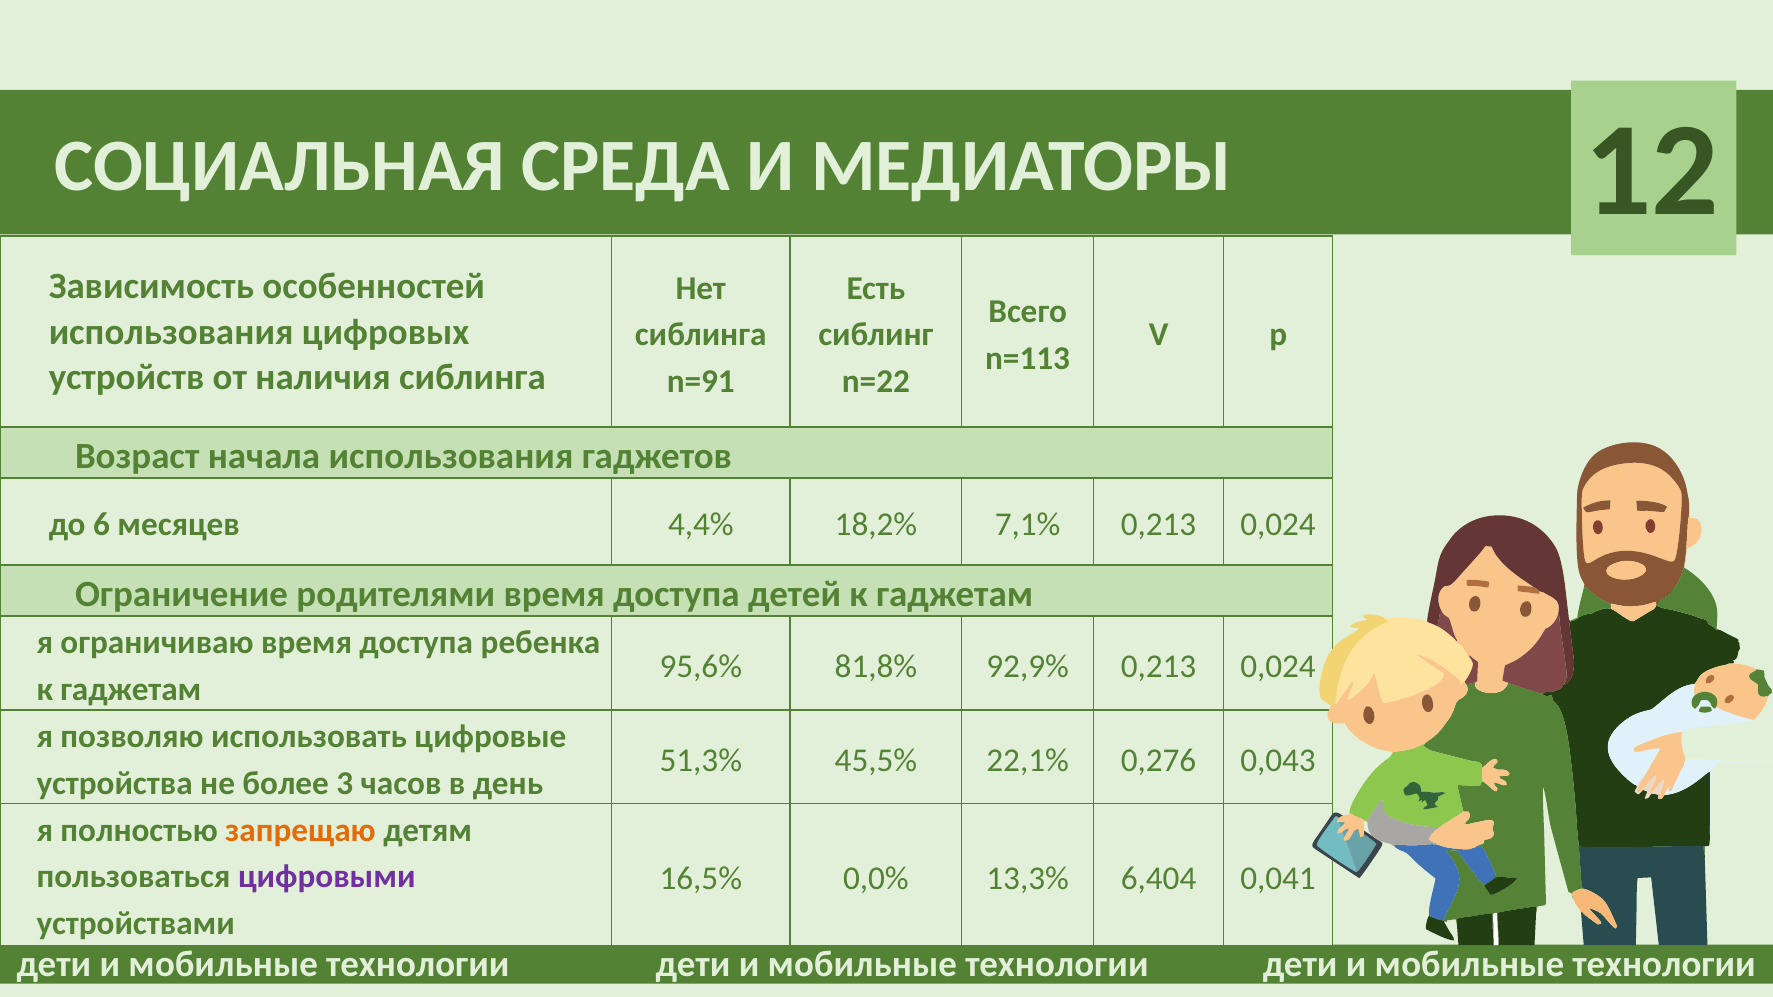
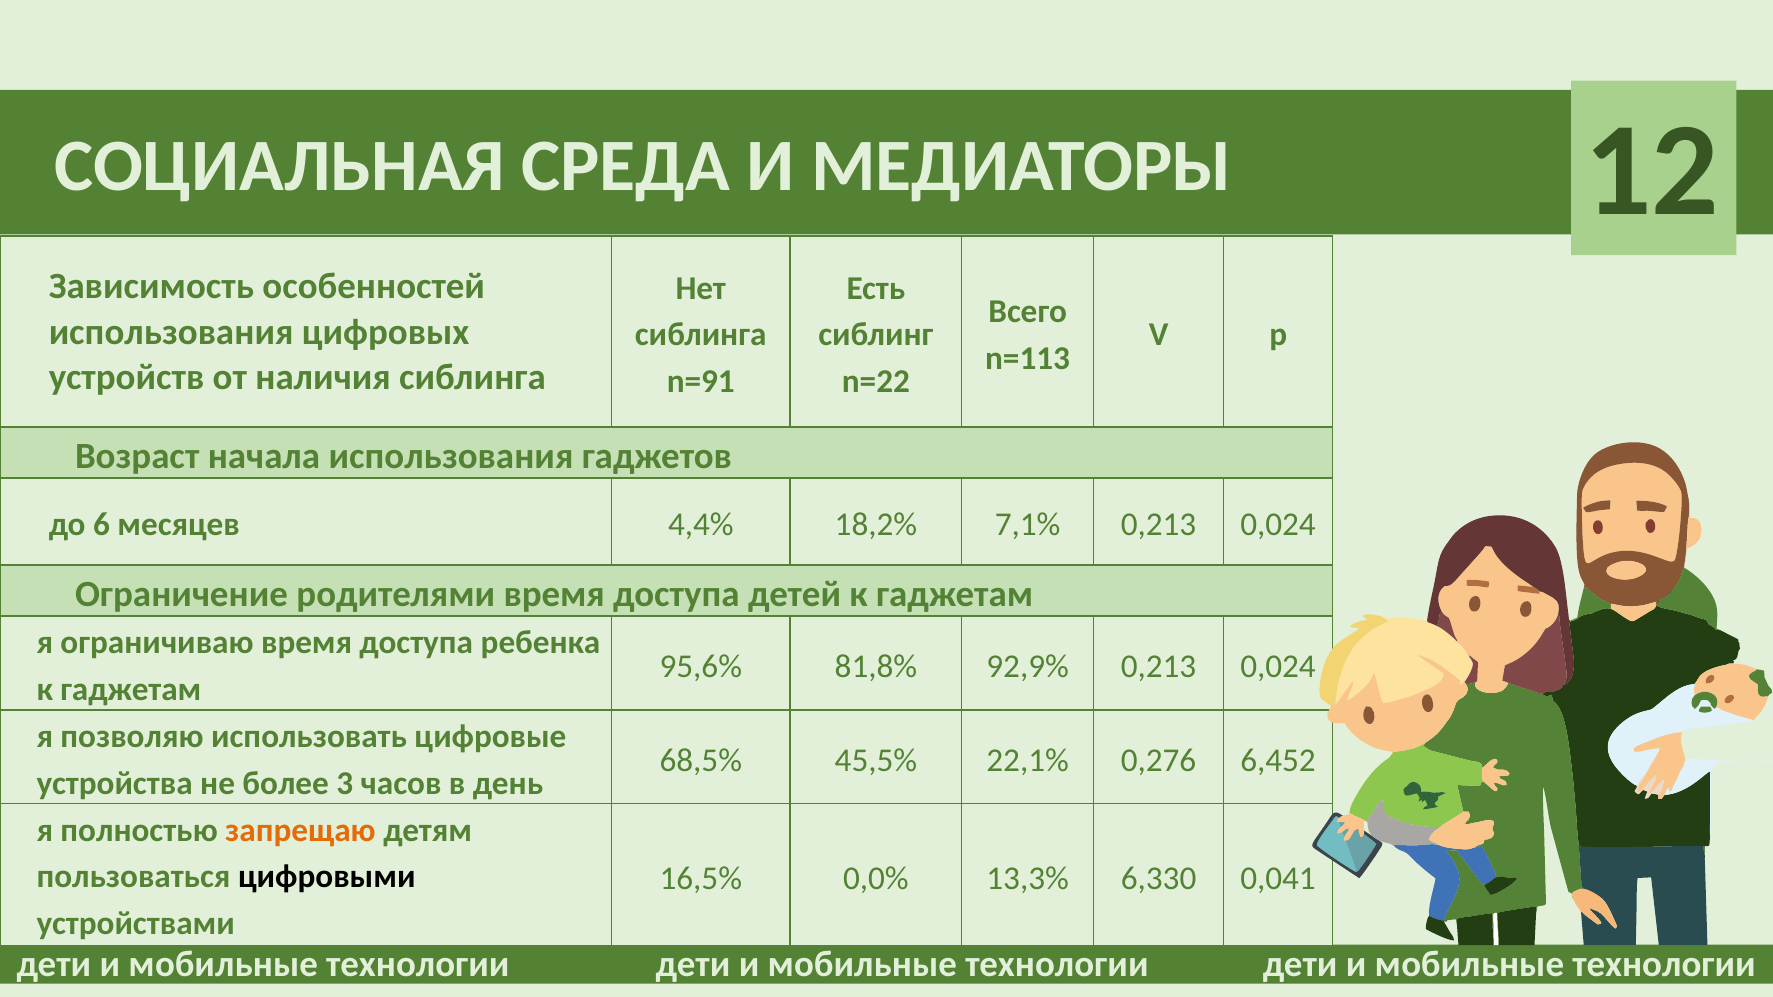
51,3%: 51,3% -> 68,5% (701, 760)
0,043: 0,043 -> 6,452 (1278, 760)
цифровыми colour: purple -> black (327, 877)
6,404: 6,404 -> 6,330 (1159, 878)
